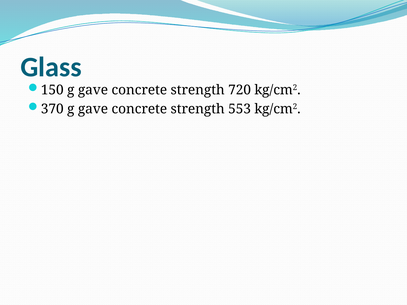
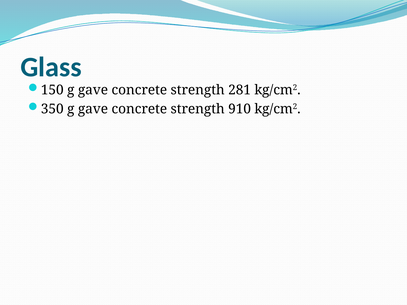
720: 720 -> 281 (240, 90)
370: 370 -> 350 (52, 109)
553: 553 -> 910 (240, 109)
